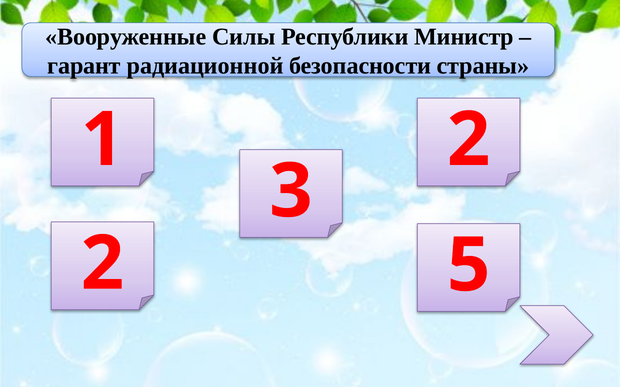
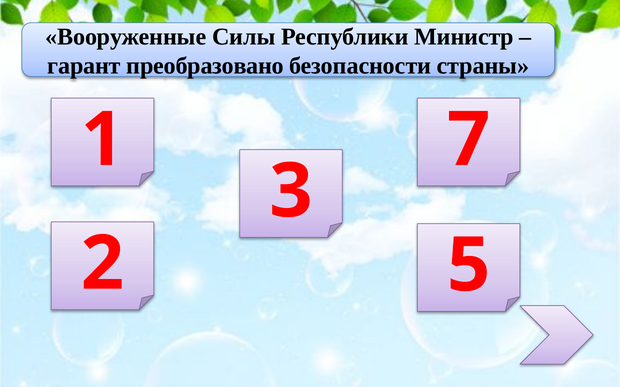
радиационной: радиационной -> преобразовано (205, 66)
1 2: 2 -> 7 (469, 140)
